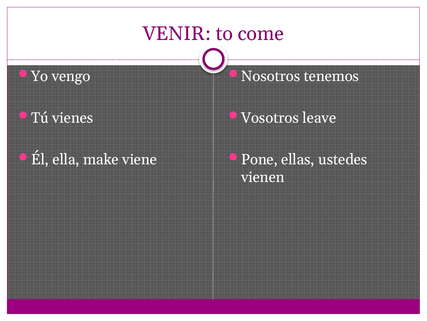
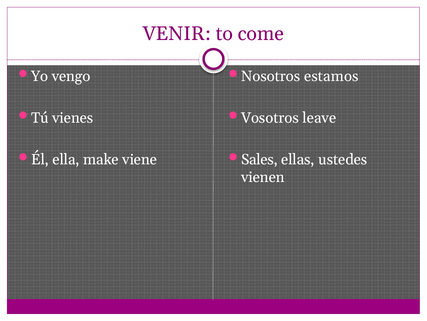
tenemos: tenemos -> estamos (331, 76)
Pone: Pone -> Sales (259, 159)
